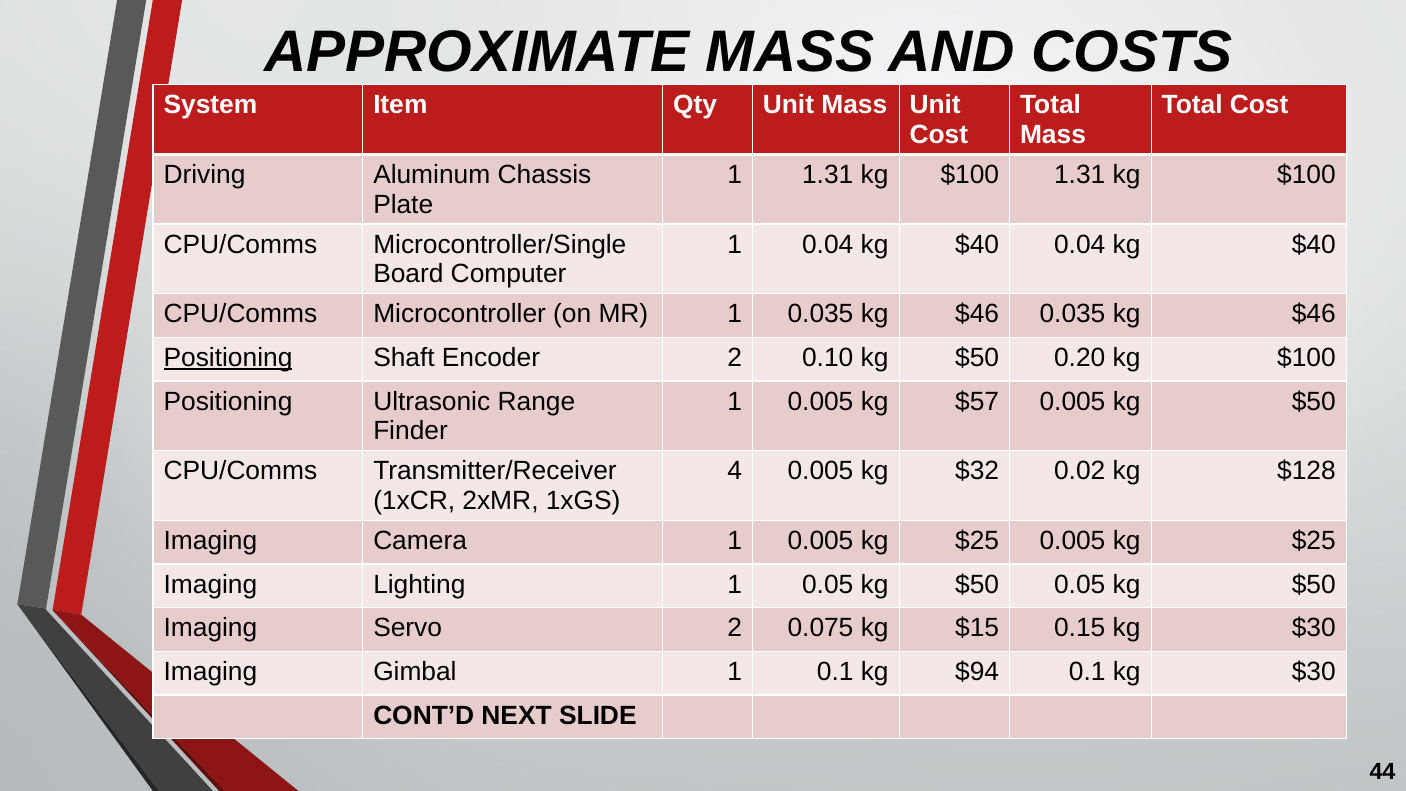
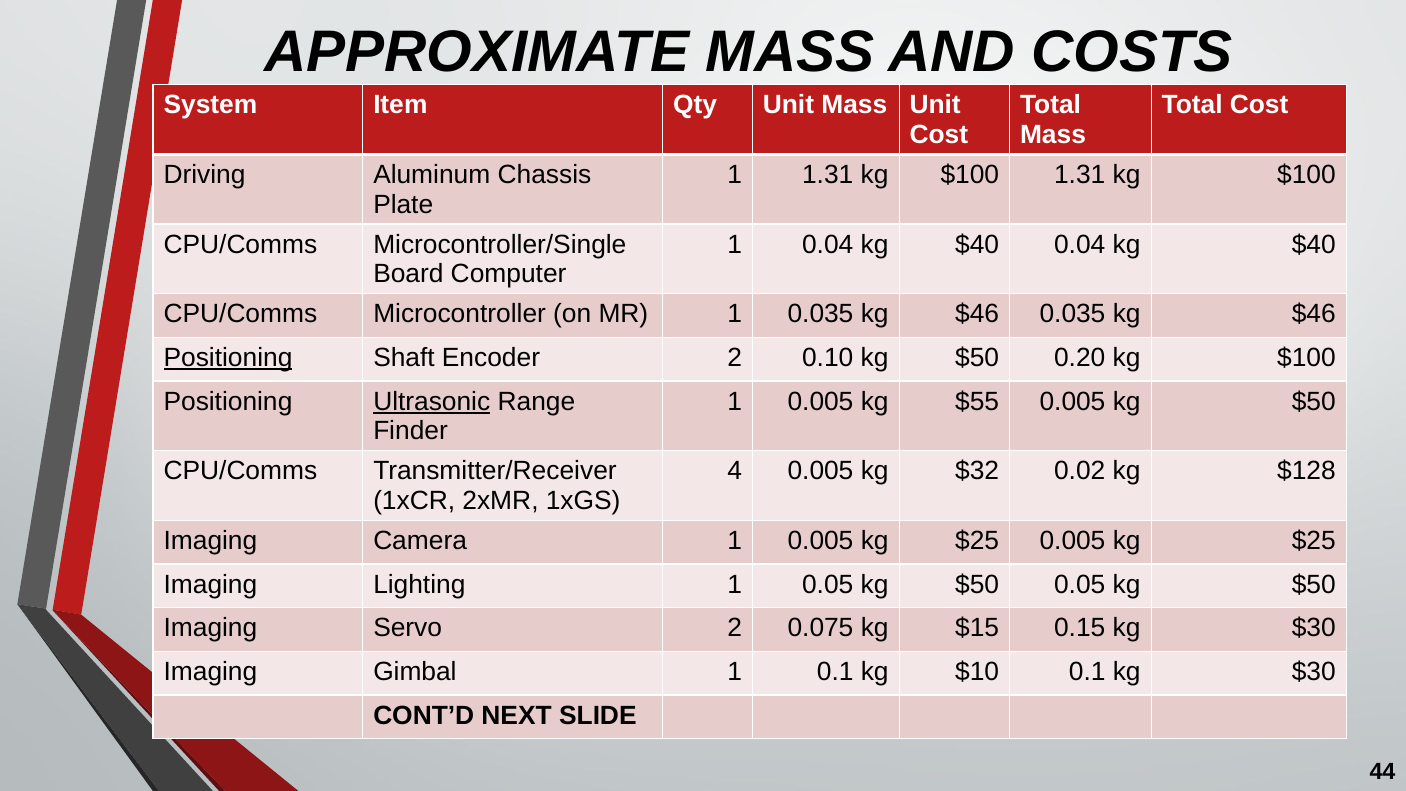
Ultrasonic underline: none -> present (432, 402)
$57: $57 -> $55 (977, 402)
$94: $94 -> $10 (977, 672)
